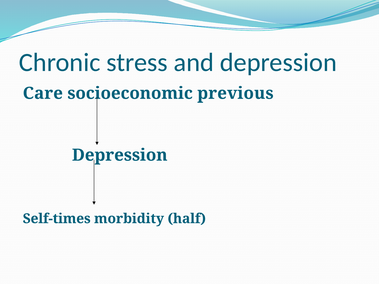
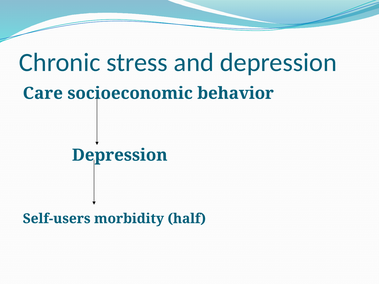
previous: previous -> behavior (236, 93)
Self-times: Self-times -> Self-users (57, 219)
